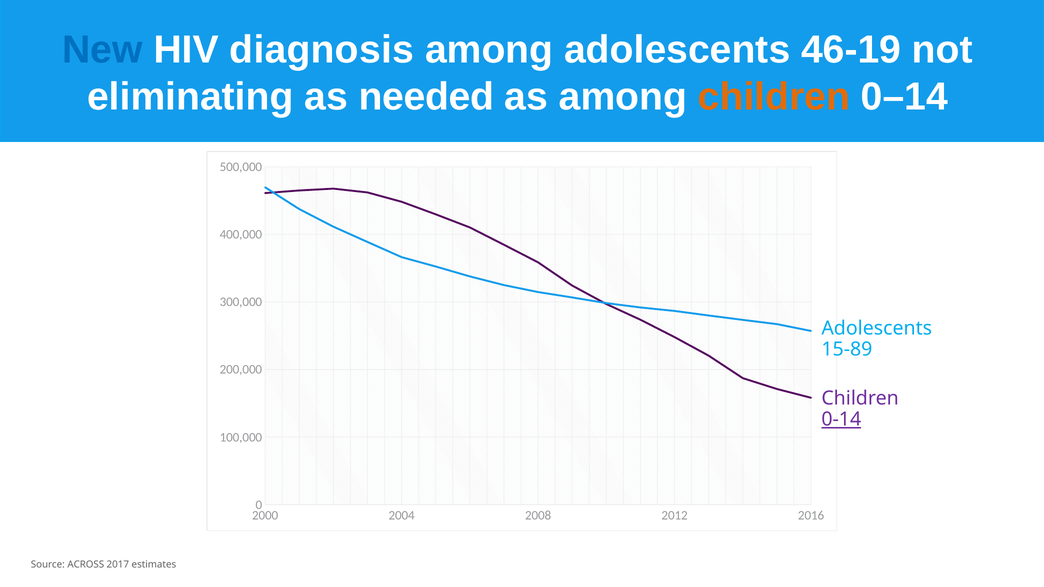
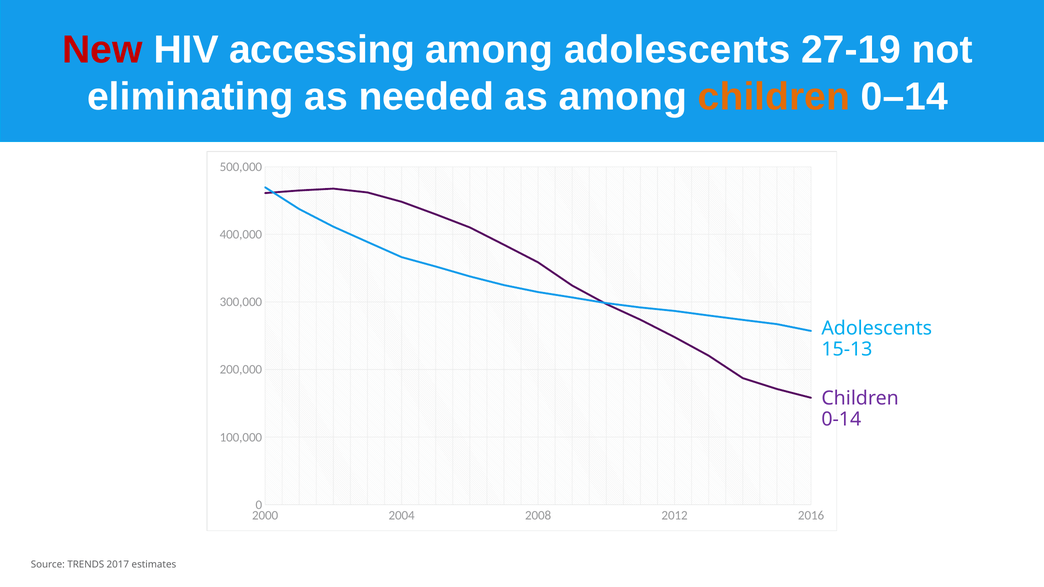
New colour: blue -> red (102, 50)
diagnosis: diagnosis -> accessing (322, 50)
46-19: 46-19 -> 27-19 (851, 50)
15-89: 15-89 -> 15-13 (847, 350)
0-14 underline: present -> none (841, 419)
ACROSS: ACROSS -> TRENDS (86, 565)
